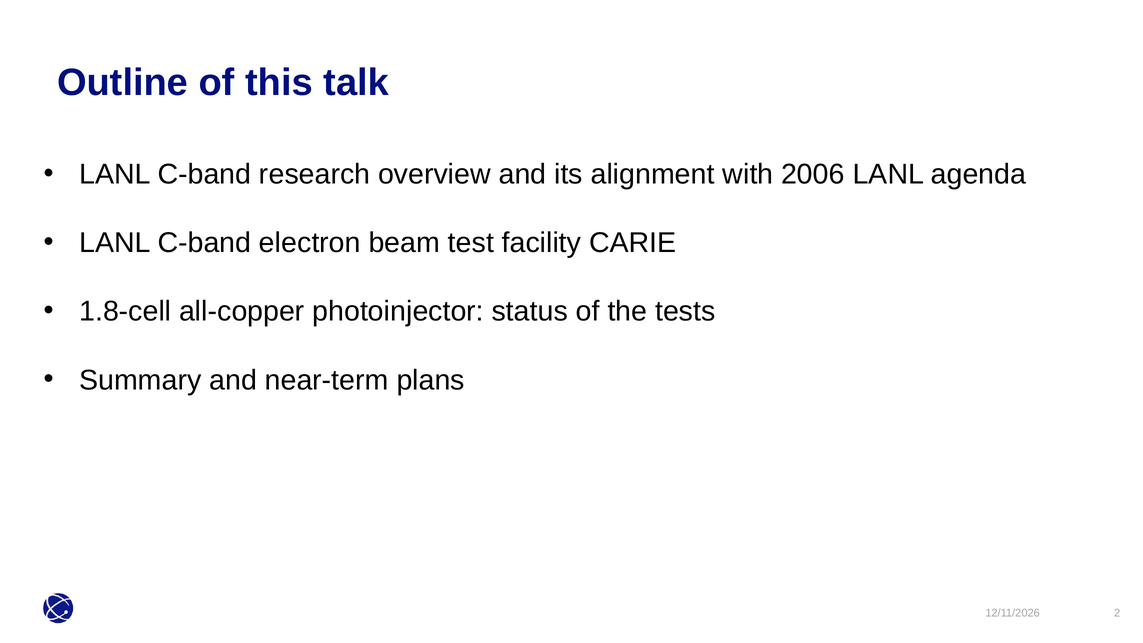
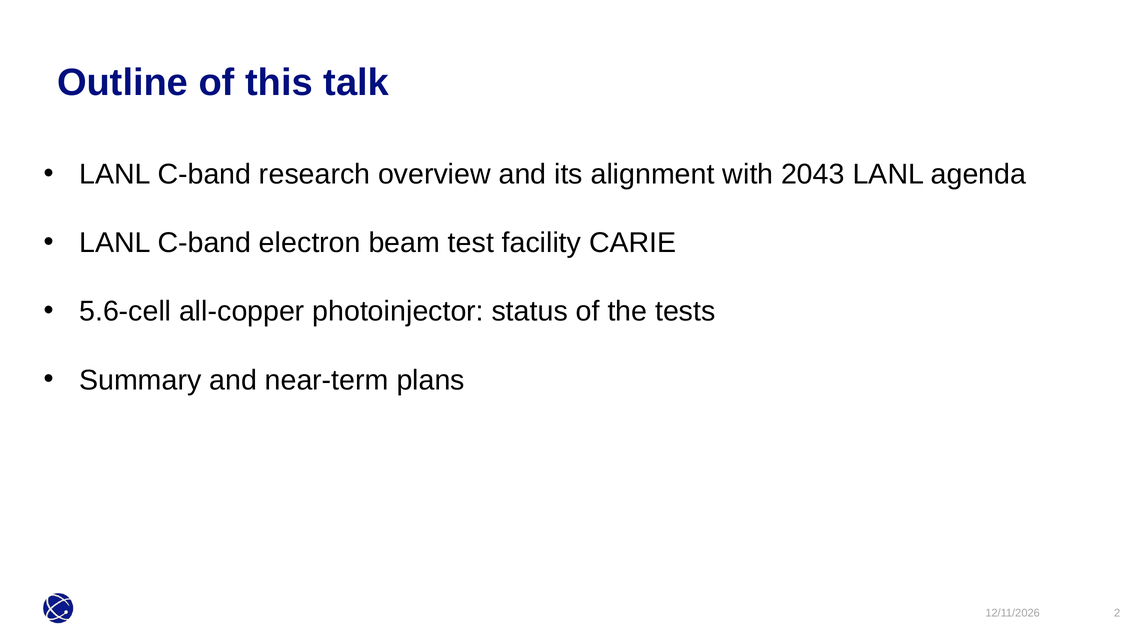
2006: 2006 -> 2043 (813, 174)
1.8-cell: 1.8-cell -> 5.6-cell (125, 311)
